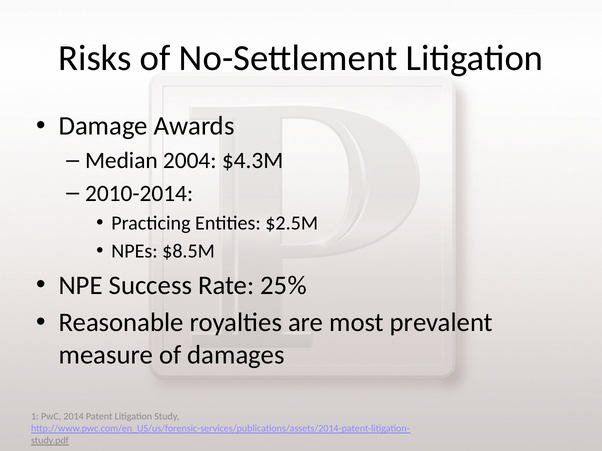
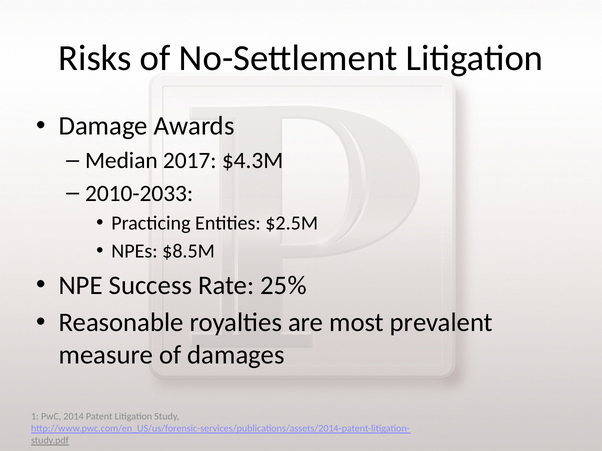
2004: 2004 -> 2017 (190, 161)
2010-2014: 2010-2014 -> 2010-2033 (139, 194)
